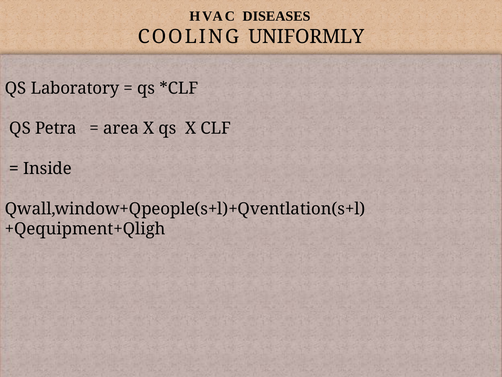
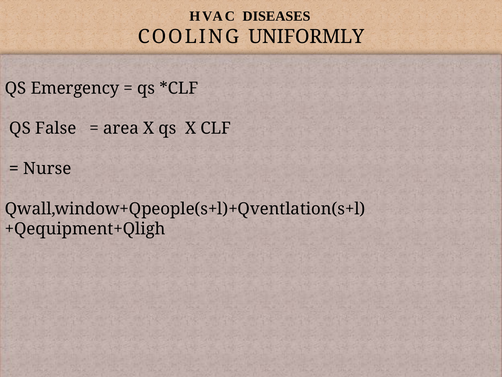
Laboratory: Laboratory -> Emergency (75, 88)
Petra: Petra -> False (56, 128)
Inside: Inside -> Nurse (47, 168)
